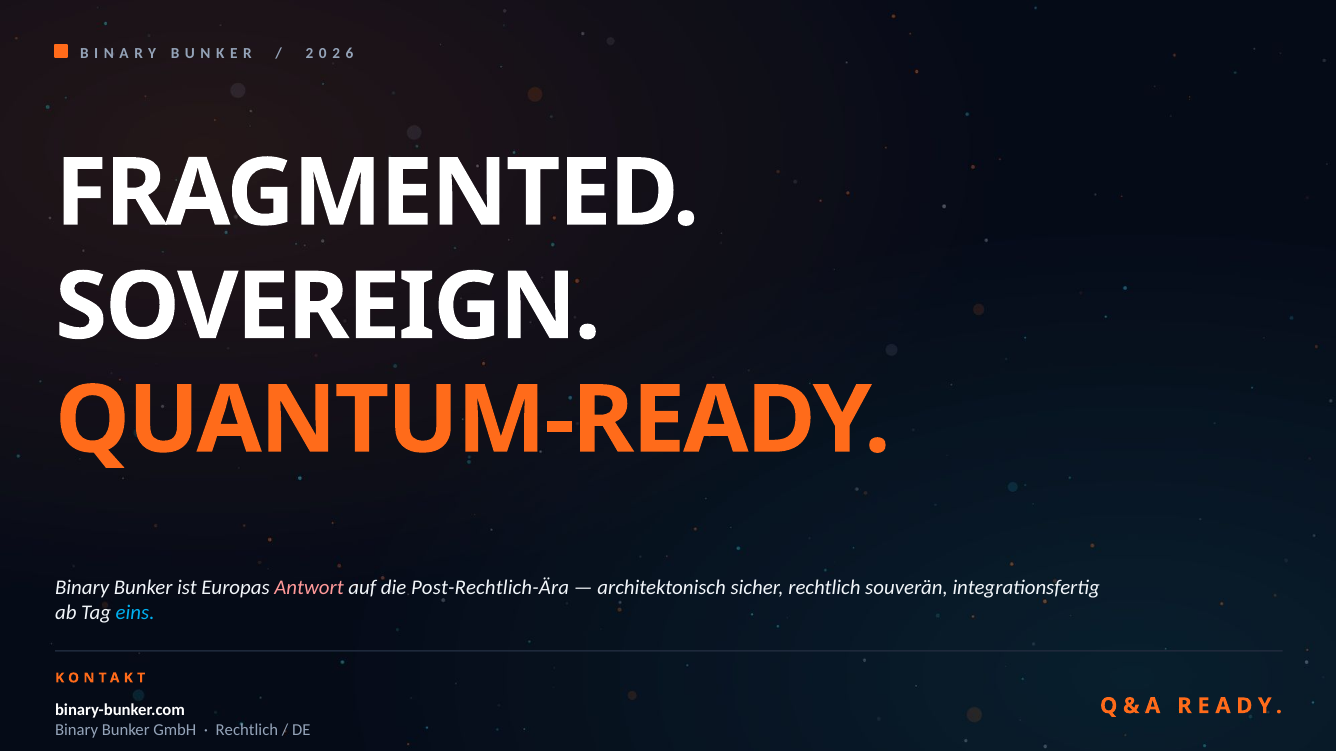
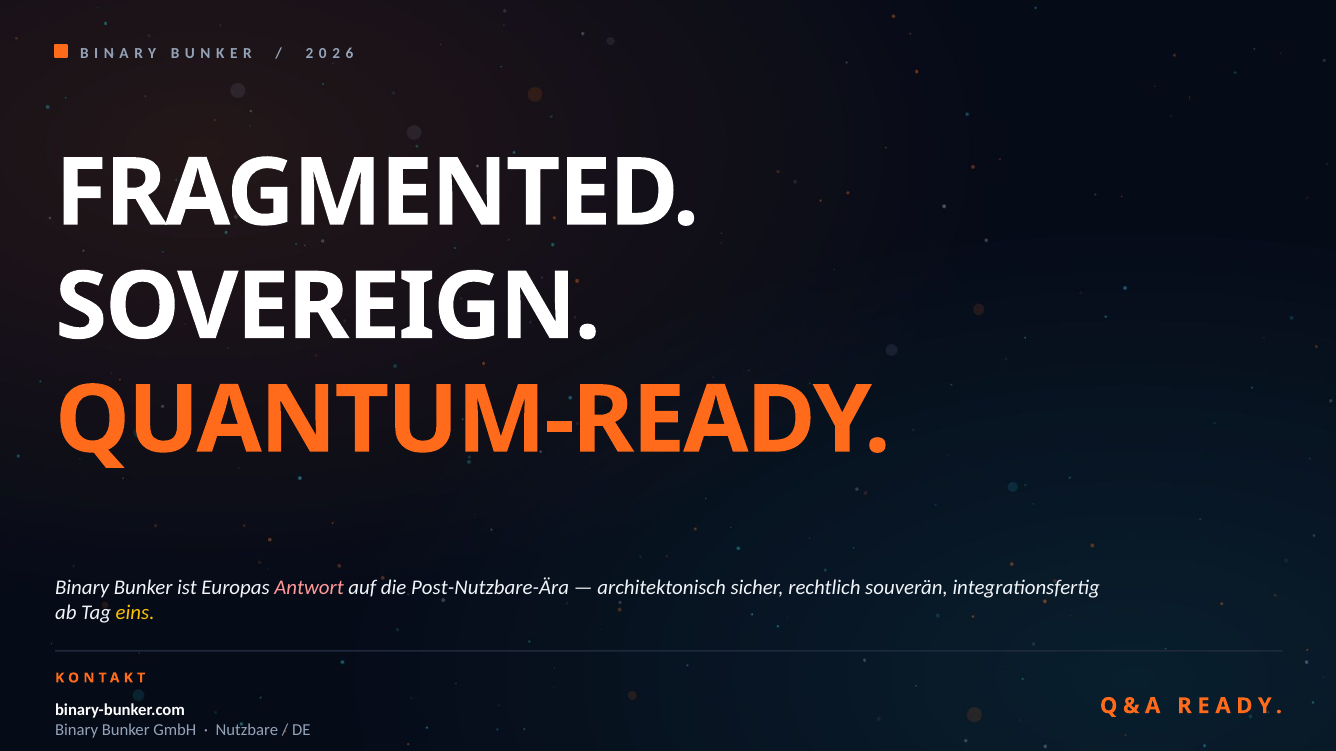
Post-Rechtlich-Ära: Post-Rechtlich-Ära -> Post-Nutzbare-Ära (490, 588)
eins colour: light blue -> yellow (135, 613)
Rechtlich: Rechtlich -> Nutzbare (247, 730)
